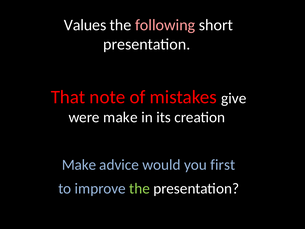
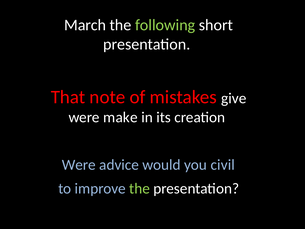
Values: Values -> March (85, 25)
following colour: pink -> light green (165, 25)
Make: Make -> Were (79, 165)
first: first -> civil (223, 165)
